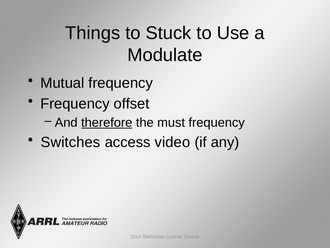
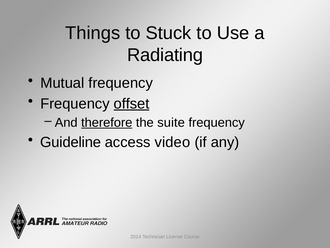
Modulate: Modulate -> Radiating (165, 55)
offset underline: none -> present (132, 103)
must: must -> suite (171, 122)
Switches: Switches -> Guideline (71, 142)
